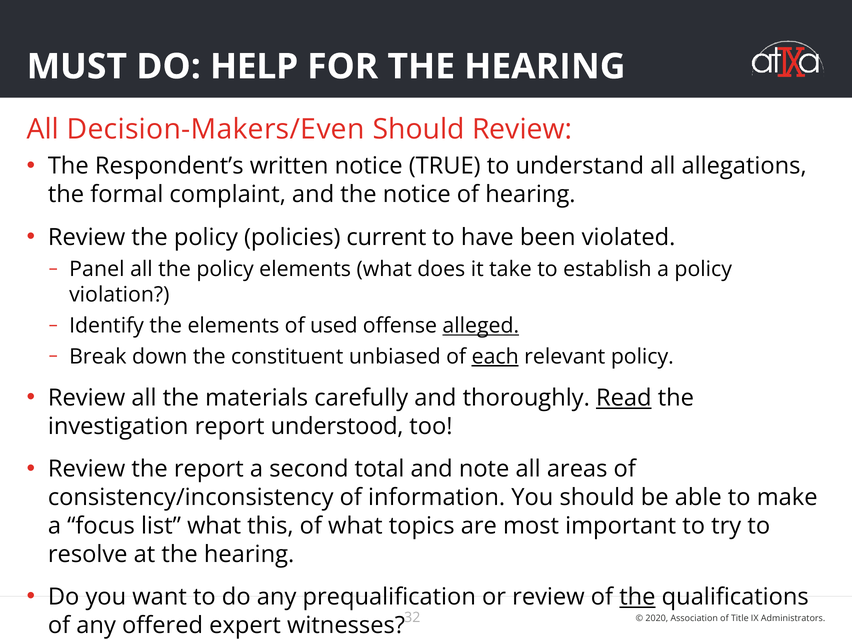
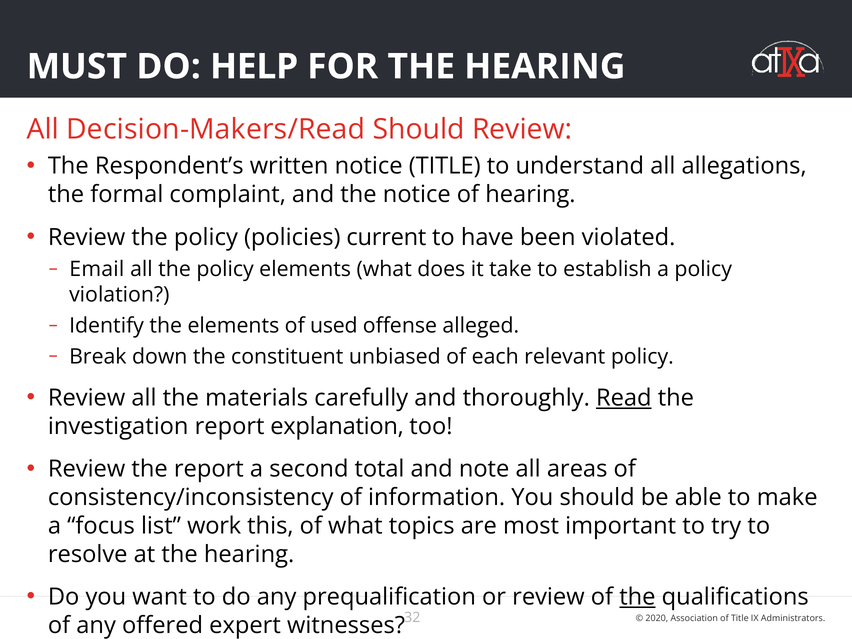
Decision-Makers/Even: Decision-Makers/Even -> Decision-Makers/Read (216, 129)
notice TRUE: TRUE -> TITLE (445, 166)
Panel: Panel -> Email (97, 269)
alleged underline: present -> none (481, 326)
each underline: present -> none (495, 357)
understood: understood -> explanation (337, 426)
list what: what -> work (214, 526)
